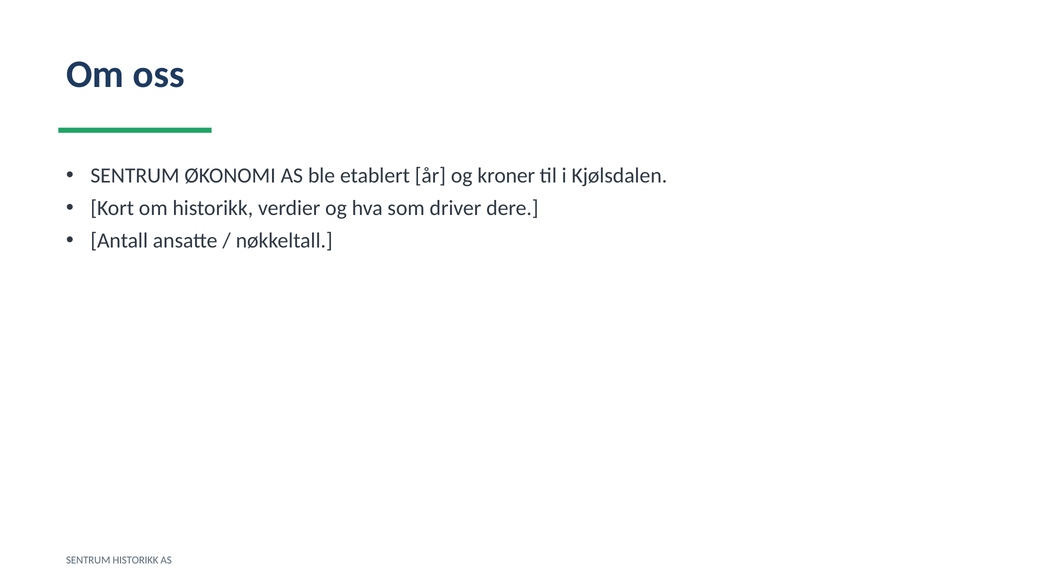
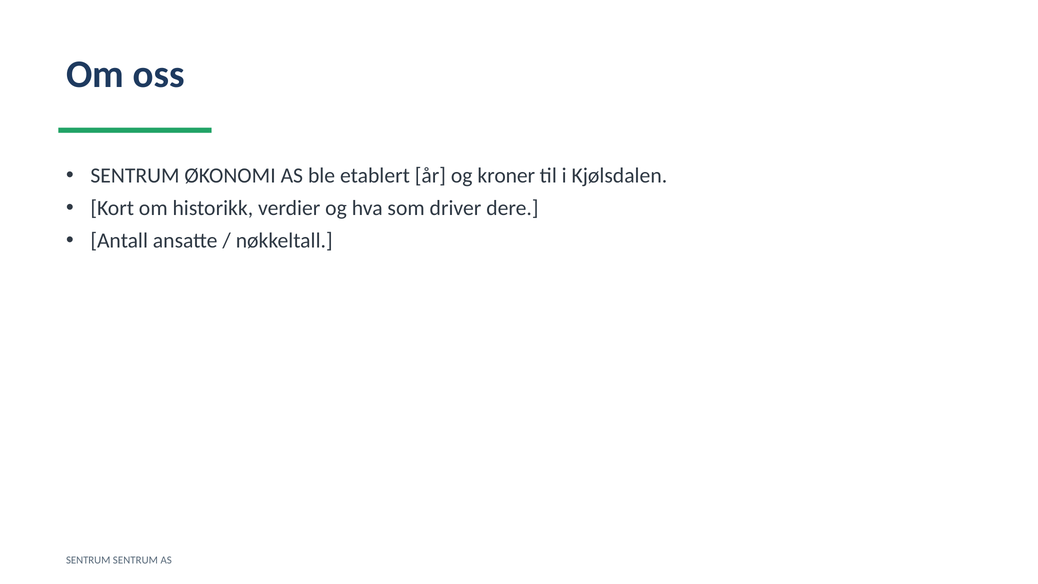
SENTRUM HISTORIKK: HISTORIKK -> SENTRUM (135, 560)
